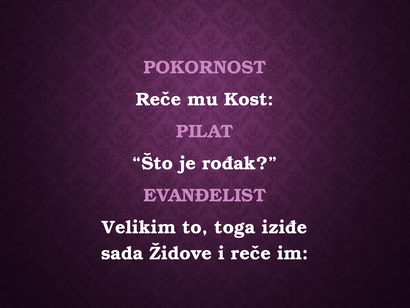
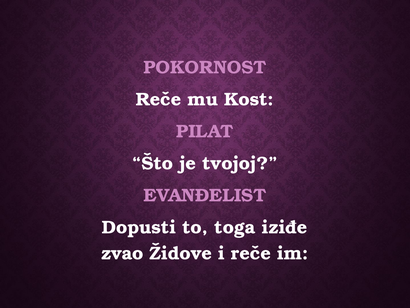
rođak: rođak -> tvojoj (240, 163)
Velikim: Velikim -> Dopusti (139, 227)
sada: sada -> zvao (122, 253)
